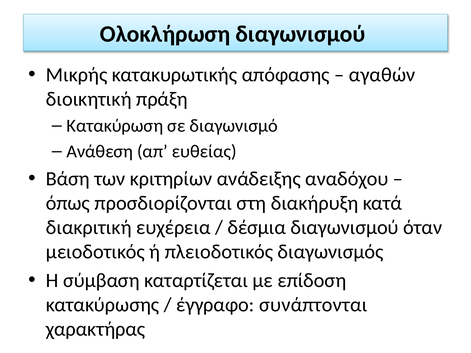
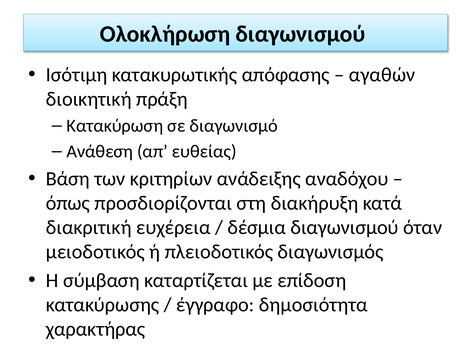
Μικρής: Μικρής -> Ισότιμη (77, 75)
συνάπτονται: συνάπτονται -> δημοσιότητα (313, 305)
